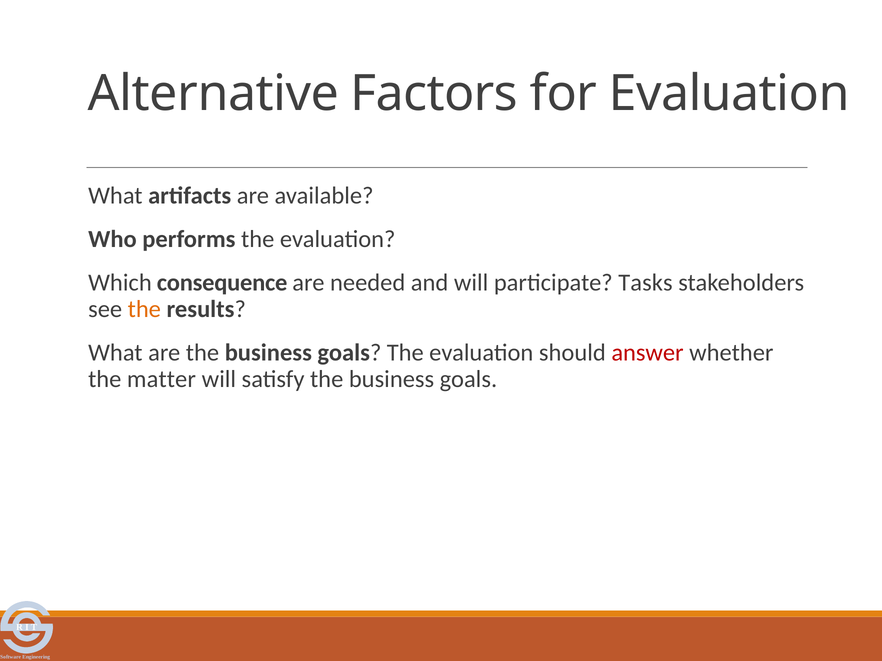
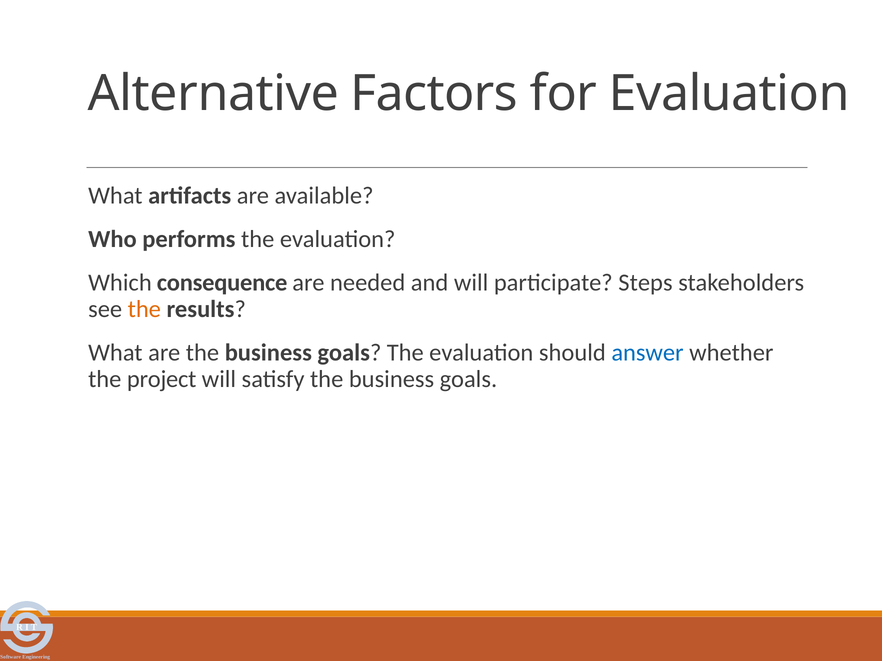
Tasks: Tasks -> Steps (645, 283)
answer colour: red -> blue (648, 353)
matter: matter -> project (162, 380)
